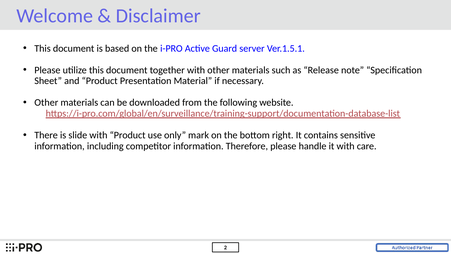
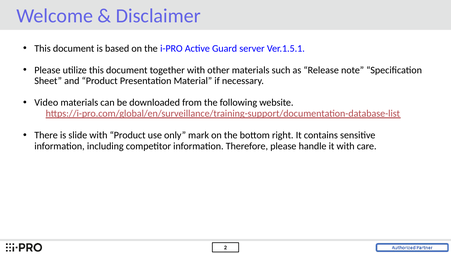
Other: Other -> Video (46, 102)
